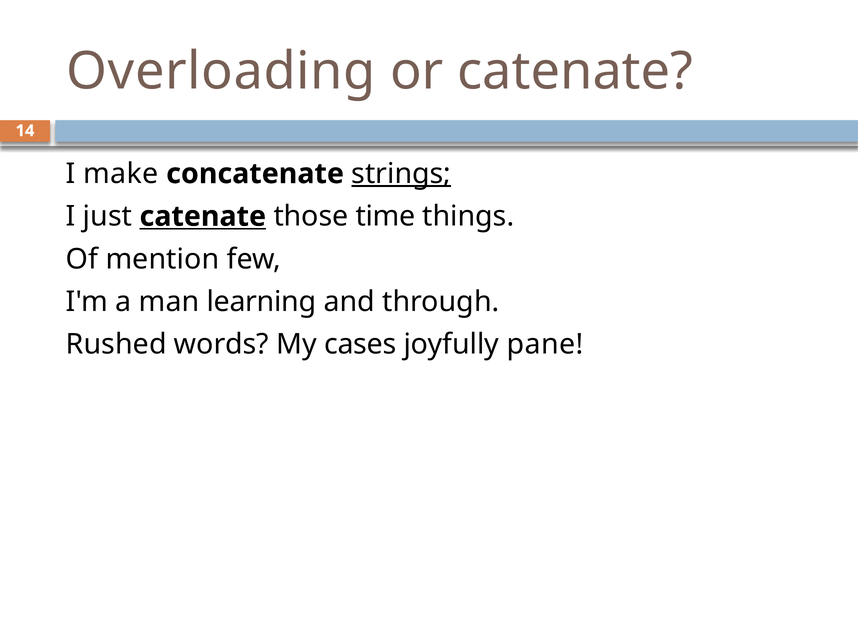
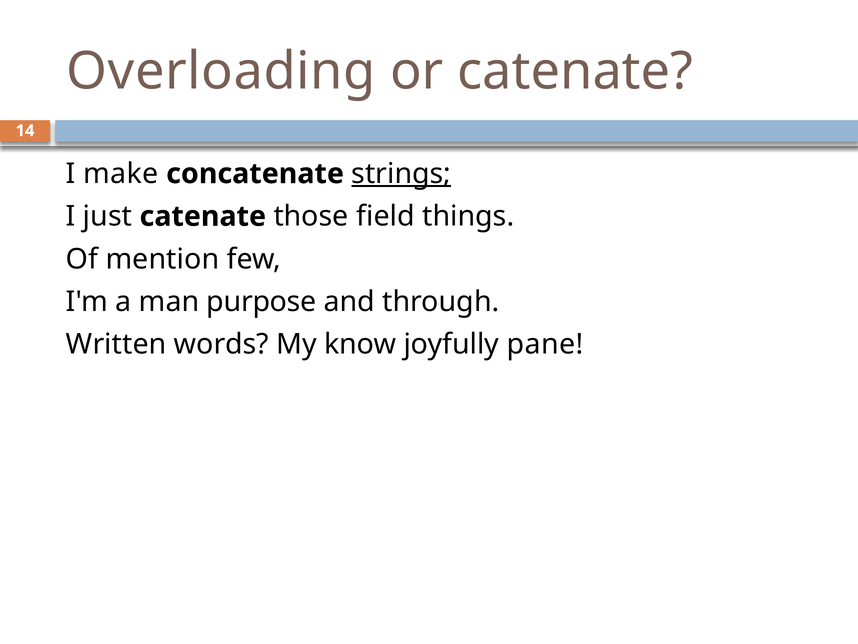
catenate underline: present -> none (203, 216)
time: time -> field (385, 216)
learning: learning -> purpose (261, 302)
Rushed: Rushed -> Written (116, 344)
cases: cases -> know (360, 344)
